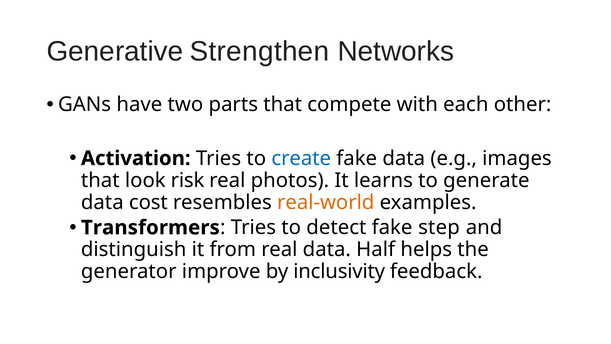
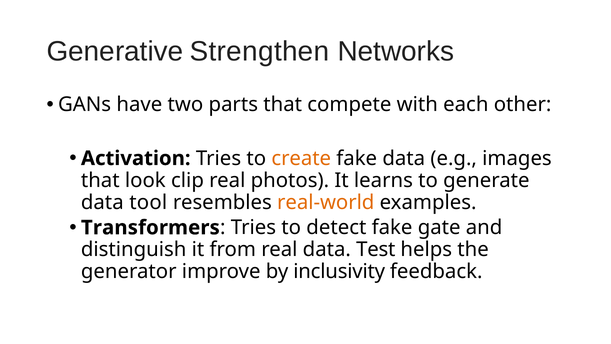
create colour: blue -> orange (301, 158)
risk: risk -> clip (187, 180)
cost: cost -> tool (148, 202)
step: step -> gate (439, 227)
Half: Half -> Test (376, 249)
